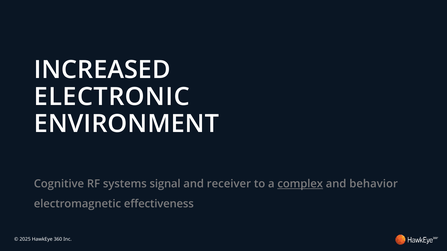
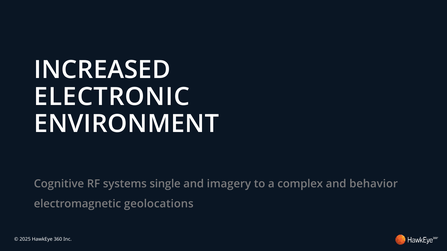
signal: signal -> single (165, 184)
receiver: receiver -> imagery (229, 184)
complex underline: present -> none (300, 184)
effectiveness: effectiveness -> geolocations (159, 204)
